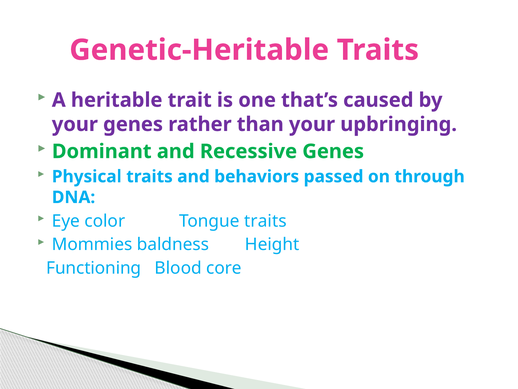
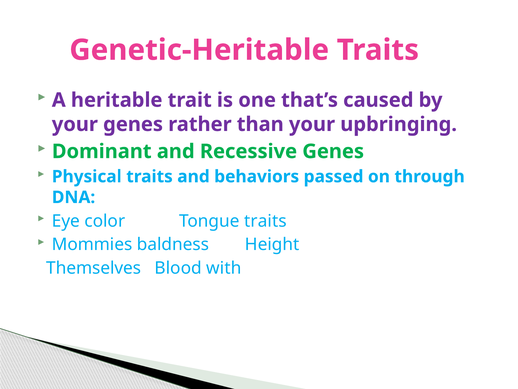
Functioning: Functioning -> Themselves (94, 268)
core: core -> with (224, 268)
